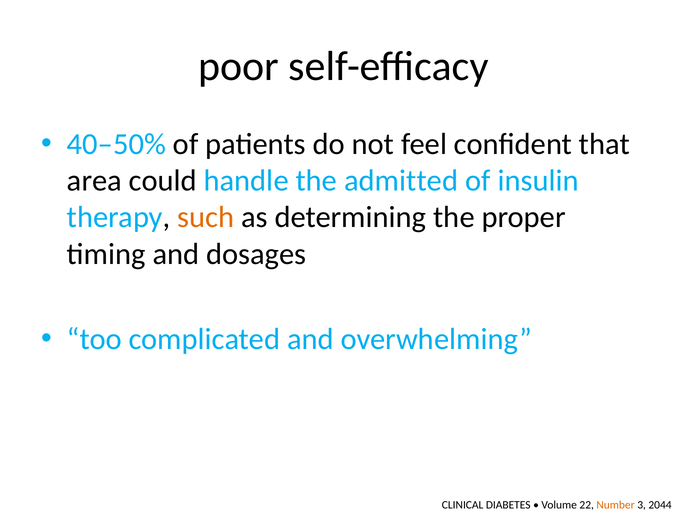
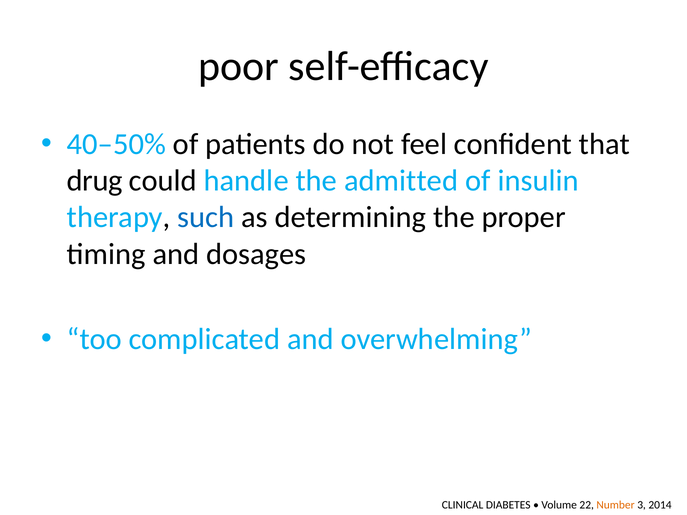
area: area -> drug (95, 181)
such colour: orange -> blue (206, 217)
2044: 2044 -> 2014 (660, 505)
